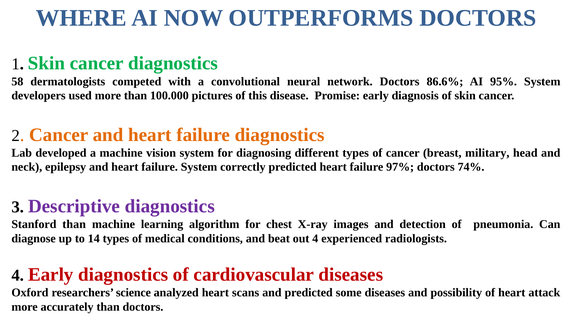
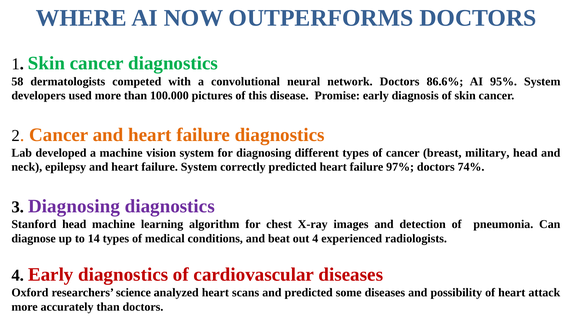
3 Descriptive: Descriptive -> Diagnosing (74, 206)
Stanford than: than -> head (74, 224)
